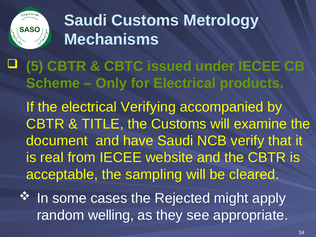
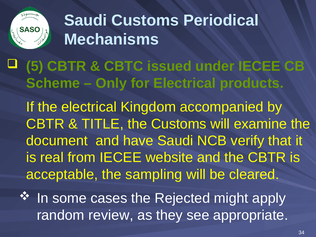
Metrology: Metrology -> Periodical (221, 20)
Verifying: Verifying -> Kingdom (148, 107)
welling: welling -> review (111, 215)
